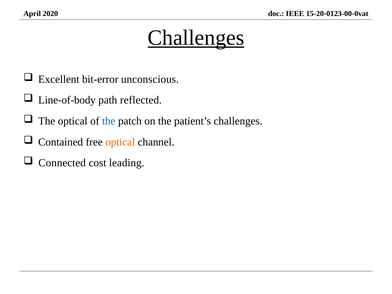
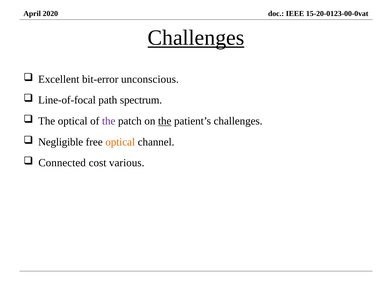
Line-of-body: Line-of-body -> Line-of-focal (67, 100)
reflected: reflected -> spectrum (141, 100)
the colour: blue -> purple (109, 121)
the underline: none -> present (165, 121)
Contained: Contained -> Negligible (61, 142)
leading: leading -> various (127, 163)
